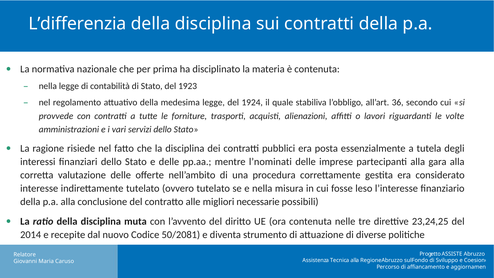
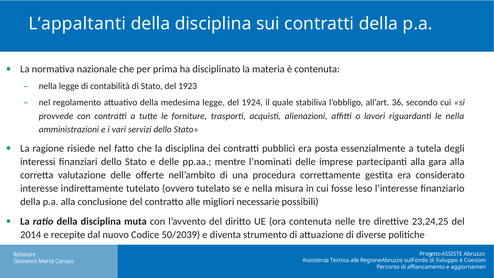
L’differenzia: L’differenzia -> L’appaltanti (77, 24)
le volte: volte -> nella (455, 116)
50/2081: 50/2081 -> 50/2039 (181, 235)
